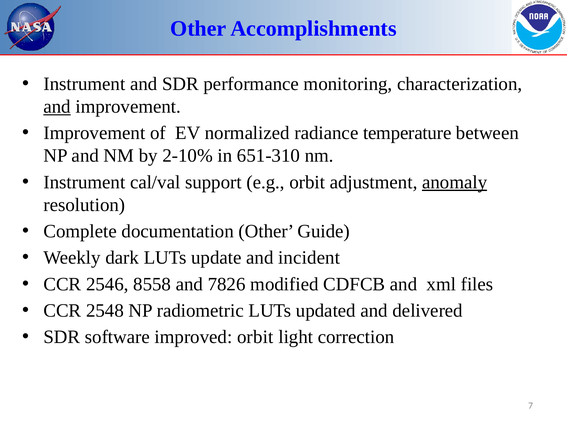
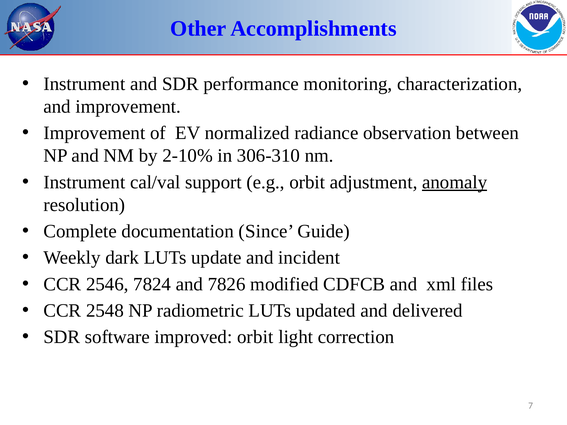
and underline: present -> none (57, 107)
temperature: temperature -> observation (407, 133)
651-310: 651-310 -> 306-310 (268, 156)
documentation Other: Other -> Since (266, 231)
8558: 8558 -> 7824 (152, 284)
